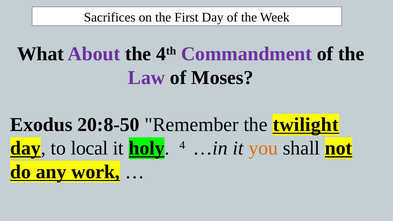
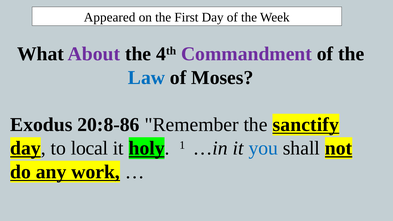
Sacrifices: Sacrifices -> Appeared (110, 17)
Law colour: purple -> blue (147, 78)
20:8-50: 20:8-50 -> 20:8-86 (108, 125)
twilight: twilight -> sanctify (306, 125)
4: 4 -> 1 (182, 145)
you colour: orange -> blue (263, 148)
